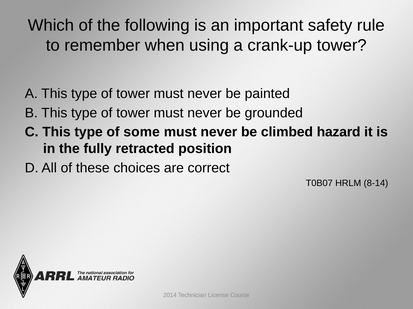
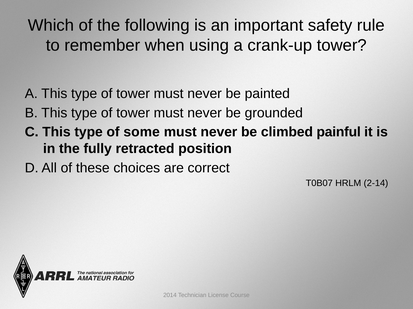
hazard: hazard -> painful (339, 132)
8-14: 8-14 -> 2-14 (376, 183)
